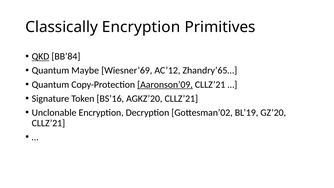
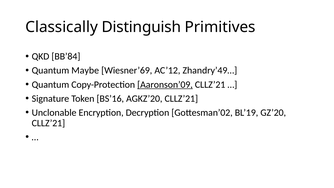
Classically Encryption: Encryption -> Distinguish (141, 27)
QKD underline: present -> none (41, 56)
Zhandry’65…: Zhandry’65… -> Zhandry’49… (210, 70)
